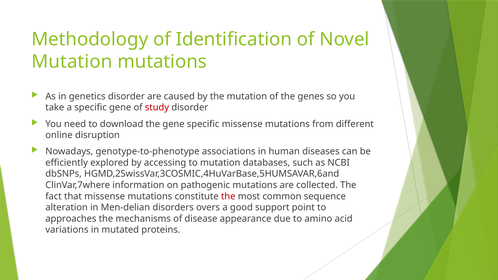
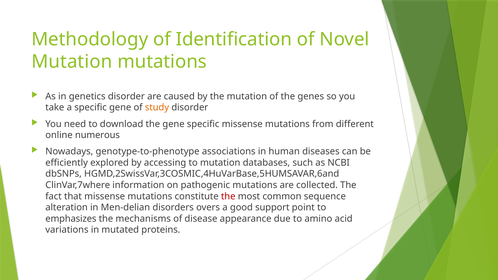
study colour: red -> orange (157, 108)
disruption: disruption -> numerous (97, 135)
approaches: approaches -> emphasizes (71, 219)
